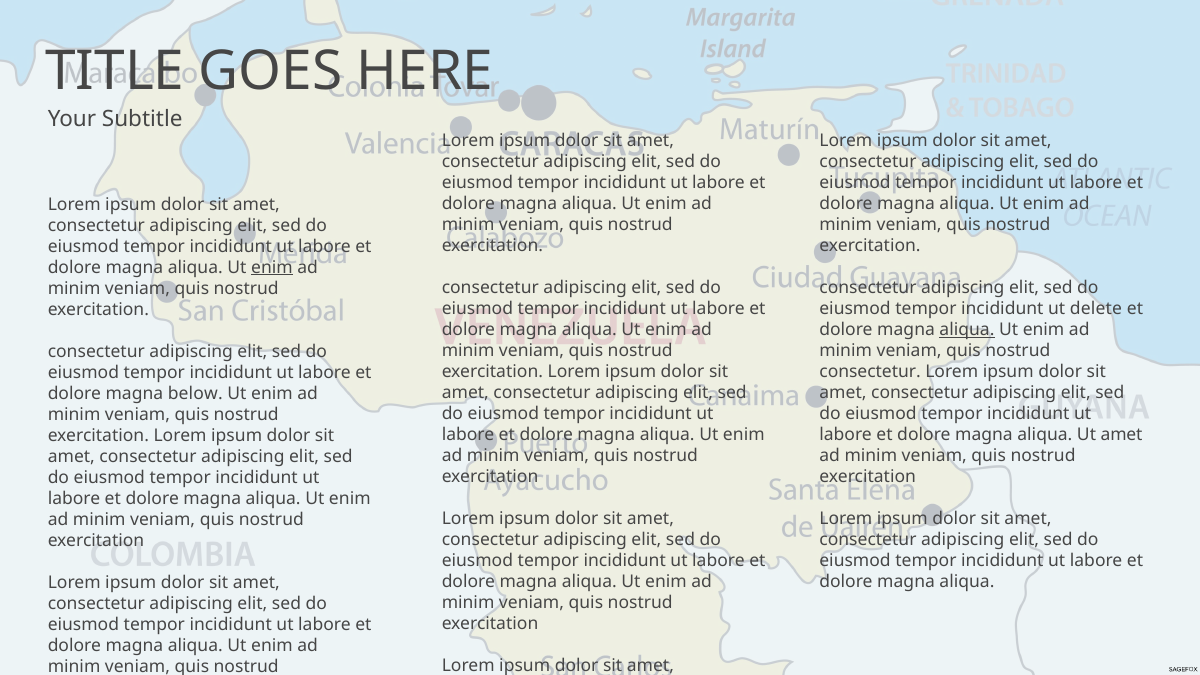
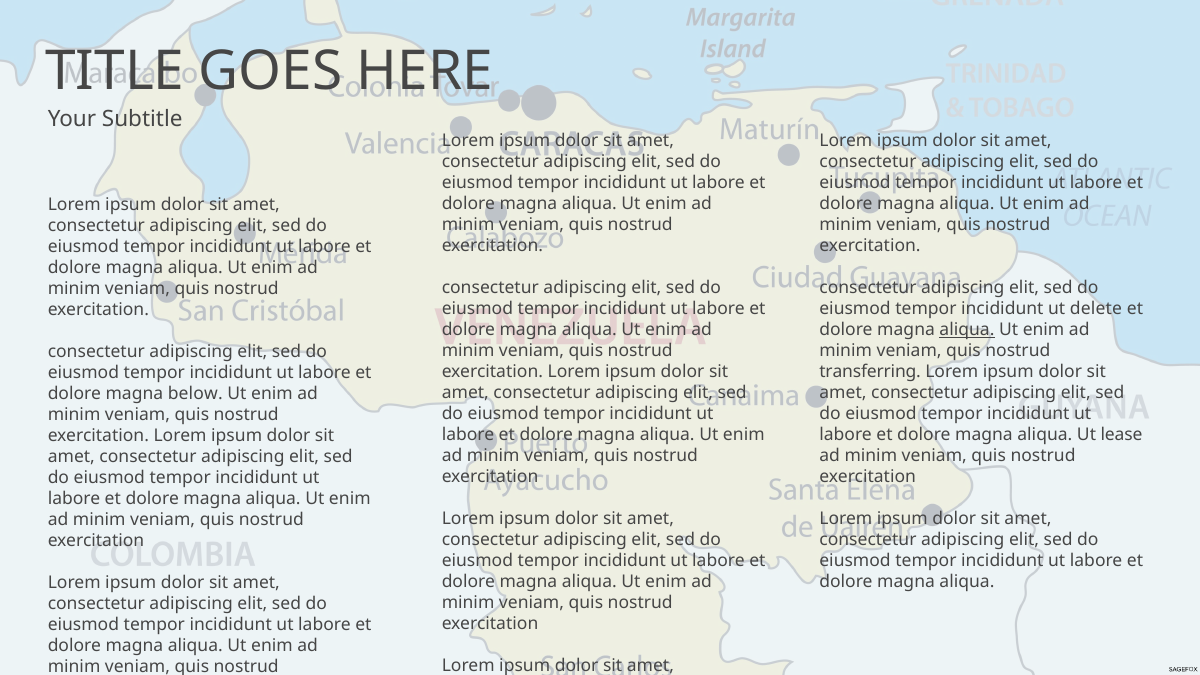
enim underline: present -> none (272, 267)
consectetur: consectetur -> transferring (870, 372)
Ut amet: amet -> lease (1122, 435)
